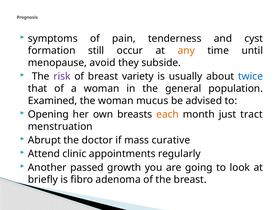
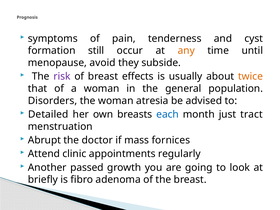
variety: variety -> effects (138, 76)
twice colour: blue -> orange (251, 76)
Examined: Examined -> Disorders (53, 101)
mucus: mucus -> atresia (152, 101)
Opening: Opening -> Detailed (48, 114)
each colour: orange -> blue (168, 114)
curative: curative -> fornices (171, 140)
